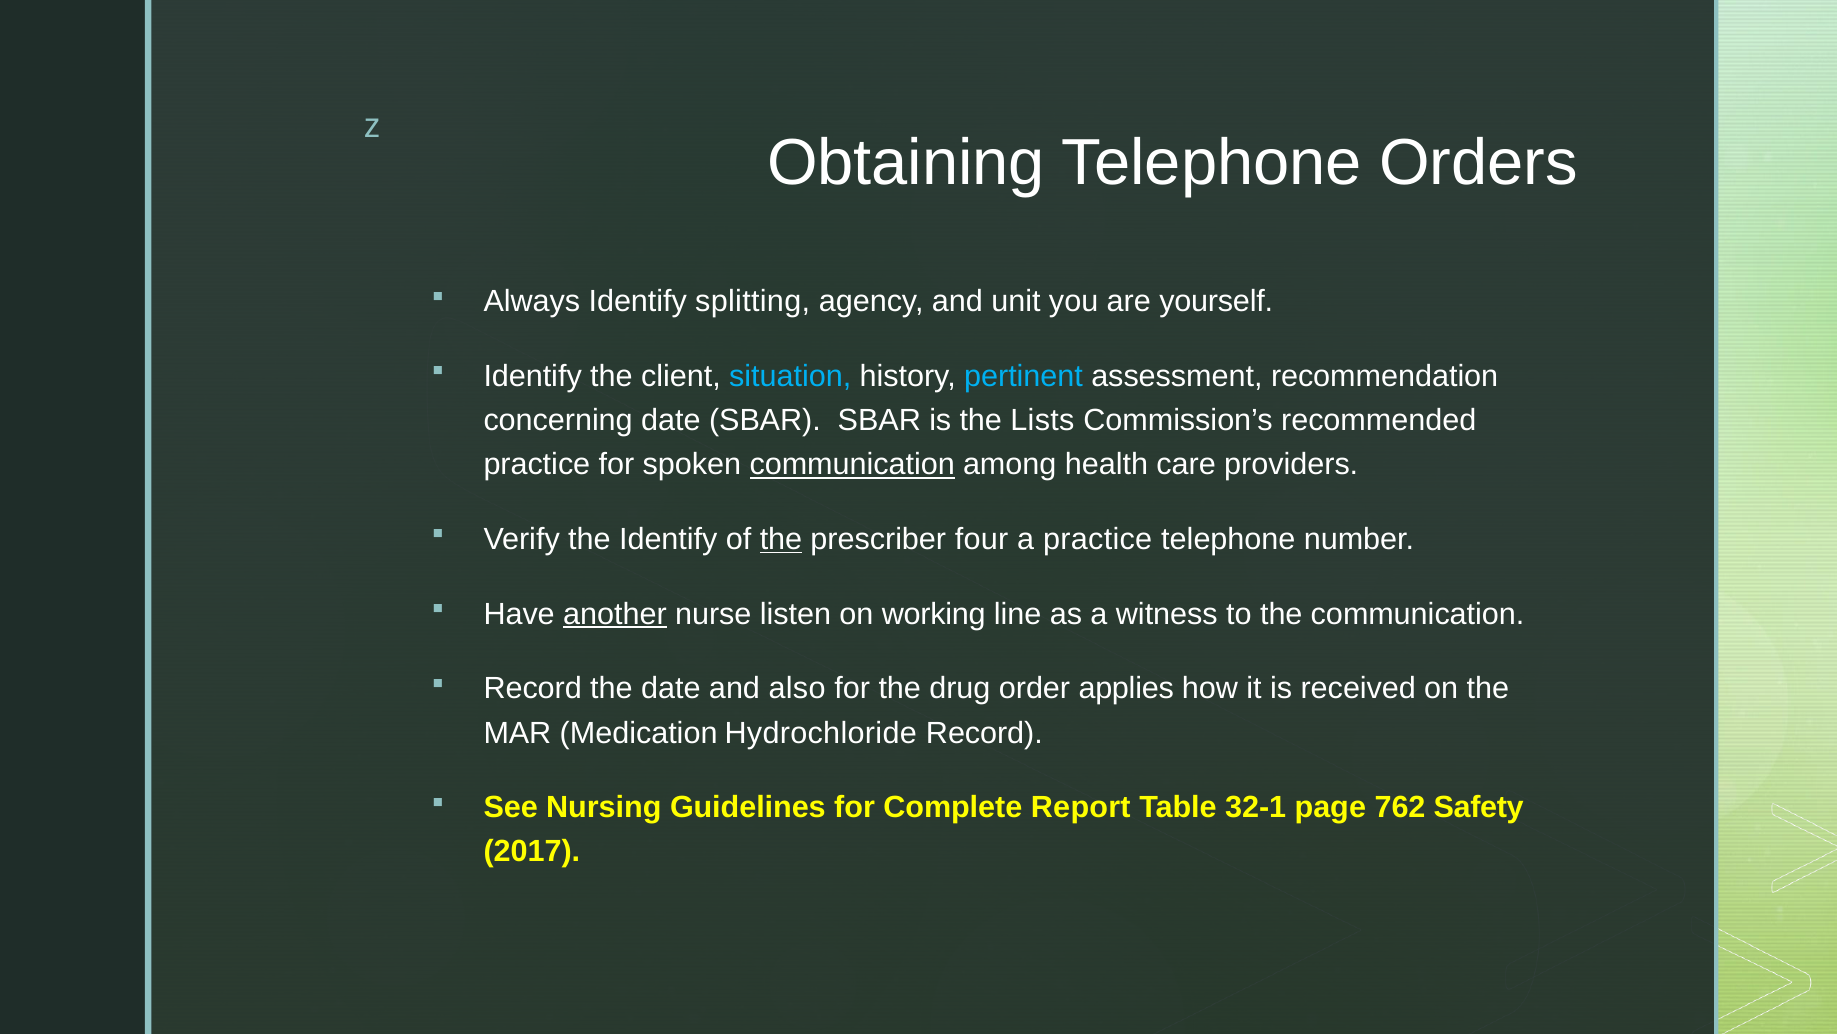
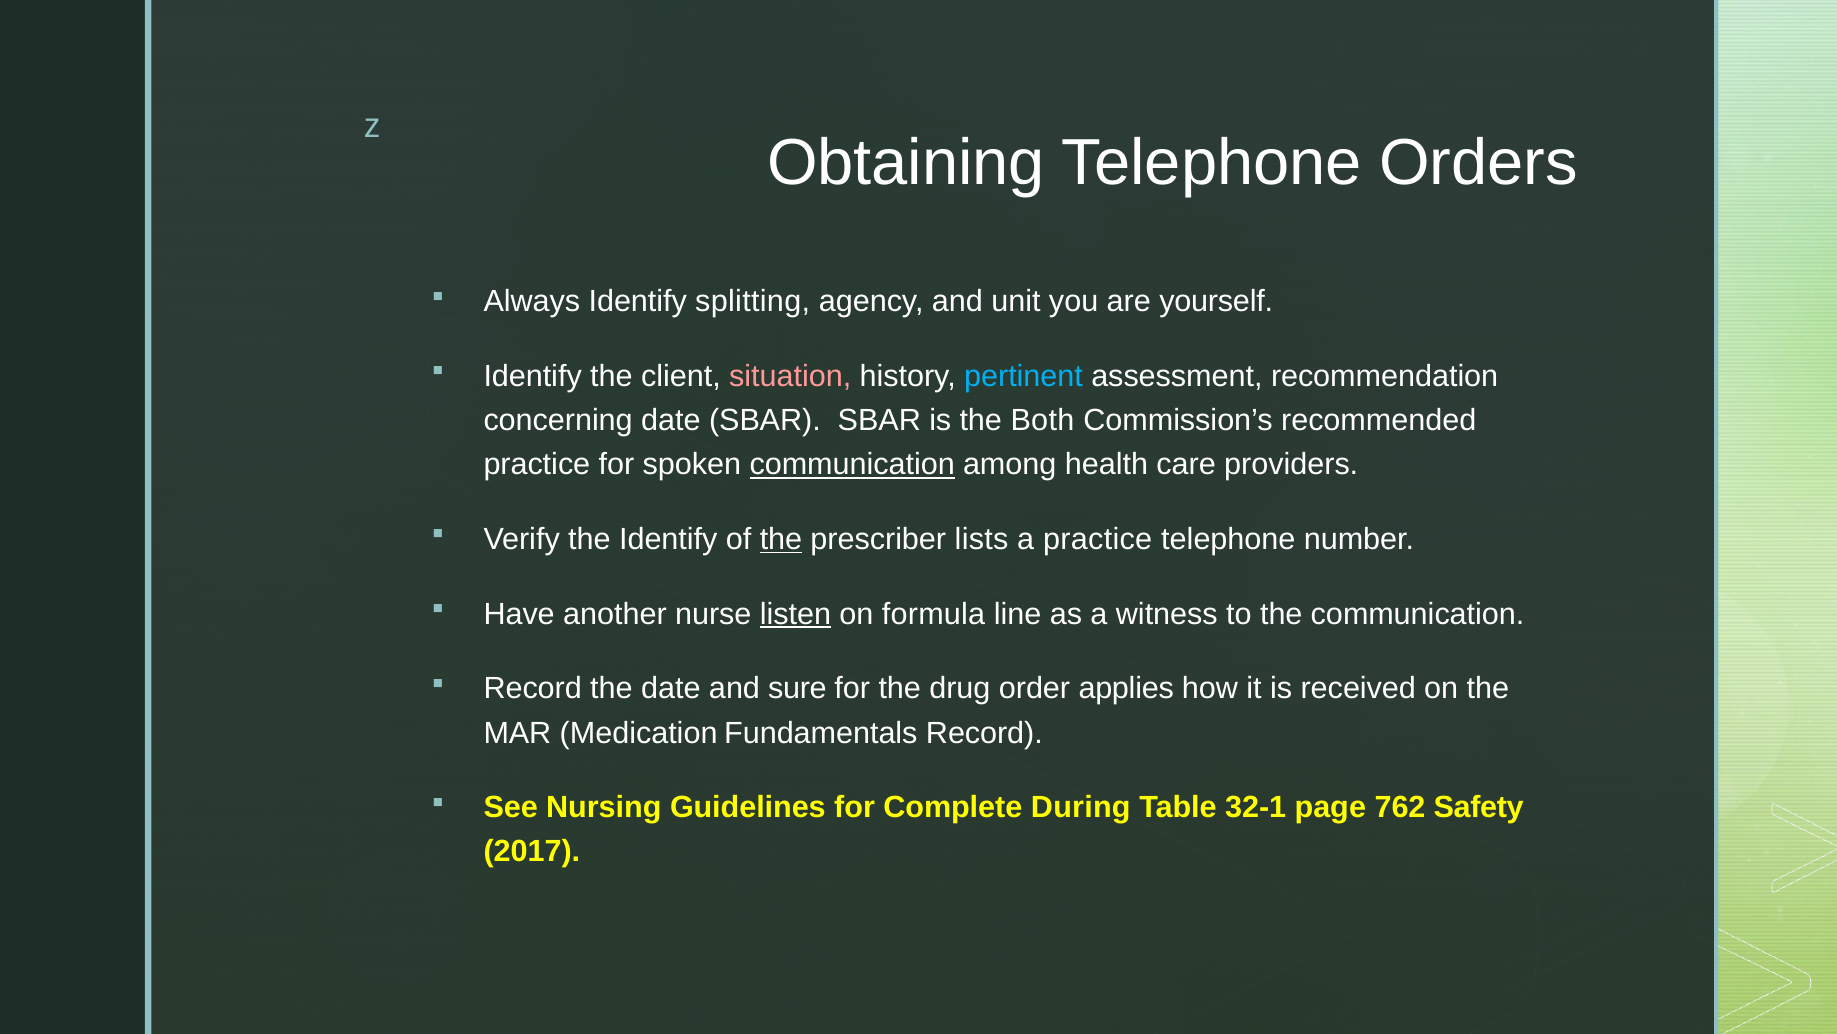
situation colour: light blue -> pink (790, 376)
Lists: Lists -> Both (1042, 420)
four: four -> lists (982, 539)
another underline: present -> none (615, 614)
listen underline: none -> present (795, 614)
working: working -> formula (934, 614)
also: also -> sure (797, 688)
Hydrochloride: Hydrochloride -> Fundamentals (821, 732)
Report: Report -> During (1081, 807)
